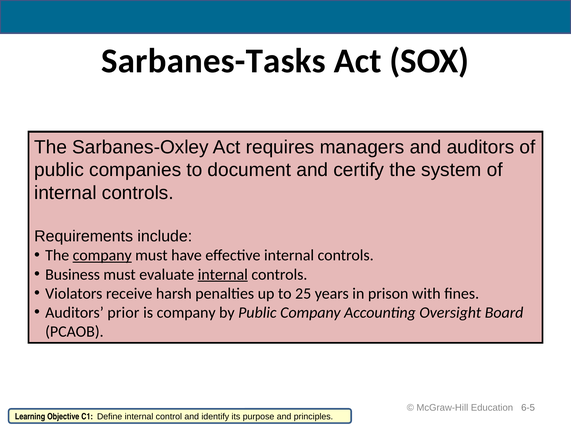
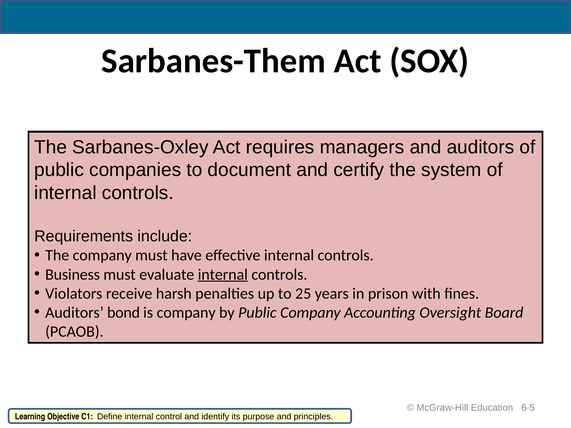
Sarbanes-Tasks: Sarbanes-Tasks -> Sarbanes-Them (214, 61)
company underline: present -> none (102, 256)
prior: prior -> bond (124, 313)
